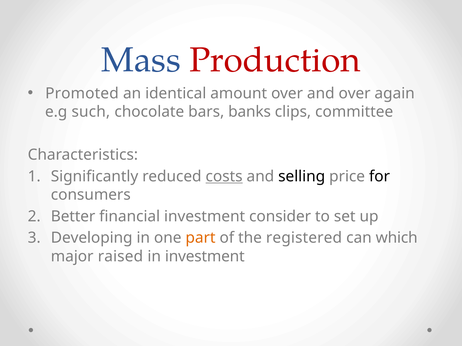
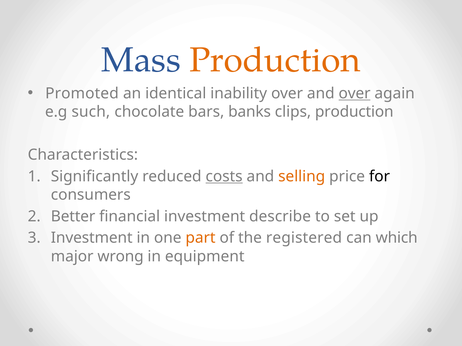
Production colour: red -> orange (275, 60)
amount: amount -> inability (239, 93)
over underline: none -> present (355, 93)
clips committee: committee -> production (354, 112)
selling colour: black -> orange (302, 177)
consider: consider -> describe (280, 217)
Developing: Developing -> Investment (92, 238)
raised: raised -> wrong (121, 257)
in investment: investment -> equipment (205, 257)
